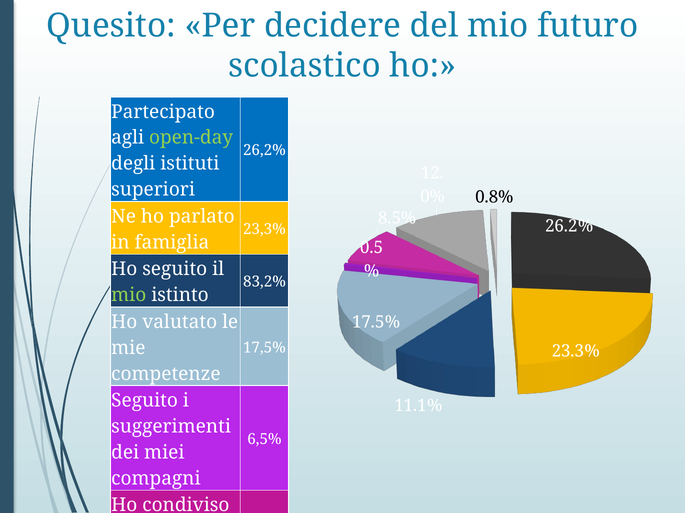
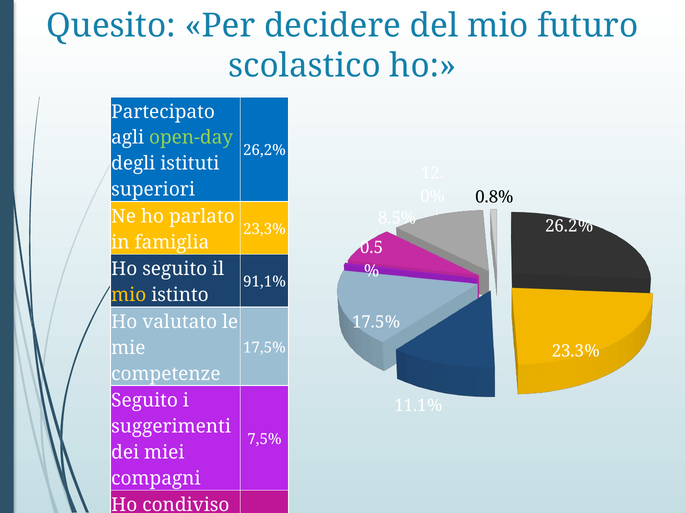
83,2%: 83,2% -> 91,1% (264, 282)
mio colour: light green -> yellow (129, 296)
6,5%: 6,5% -> 7,5% (264, 440)
